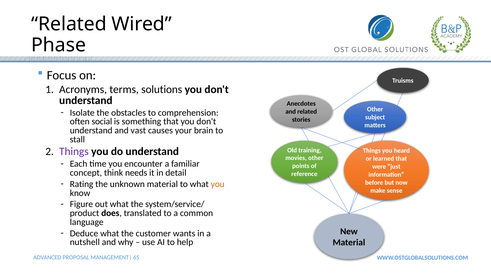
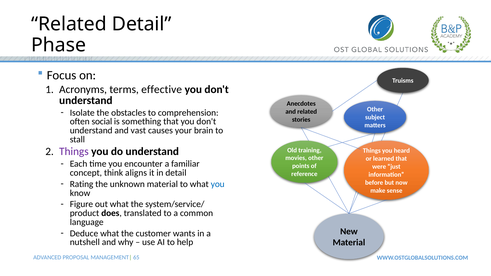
Related Wired: Wired -> Detail (142, 24)
solutions: solutions -> effective (162, 89)
needs: needs -> aligns (136, 173)
you colour: orange -> blue (218, 184)
